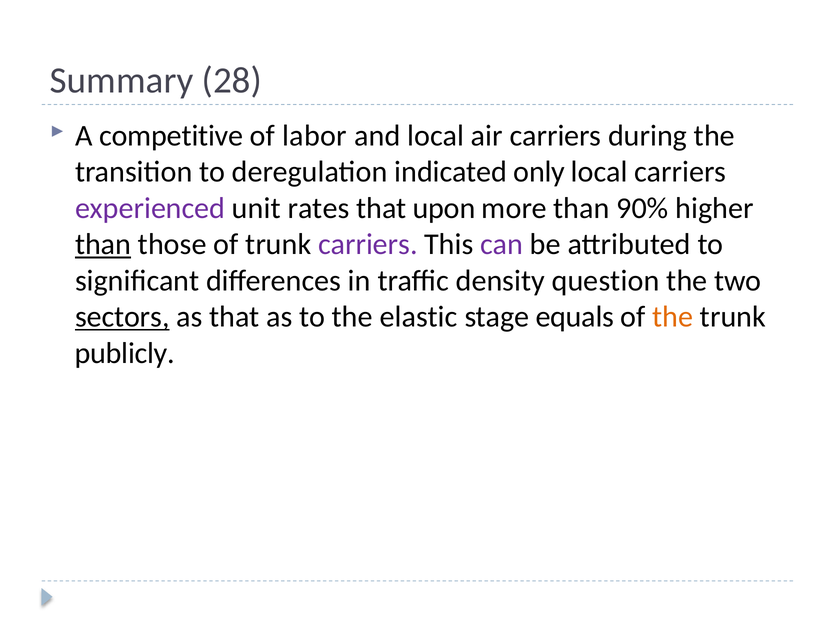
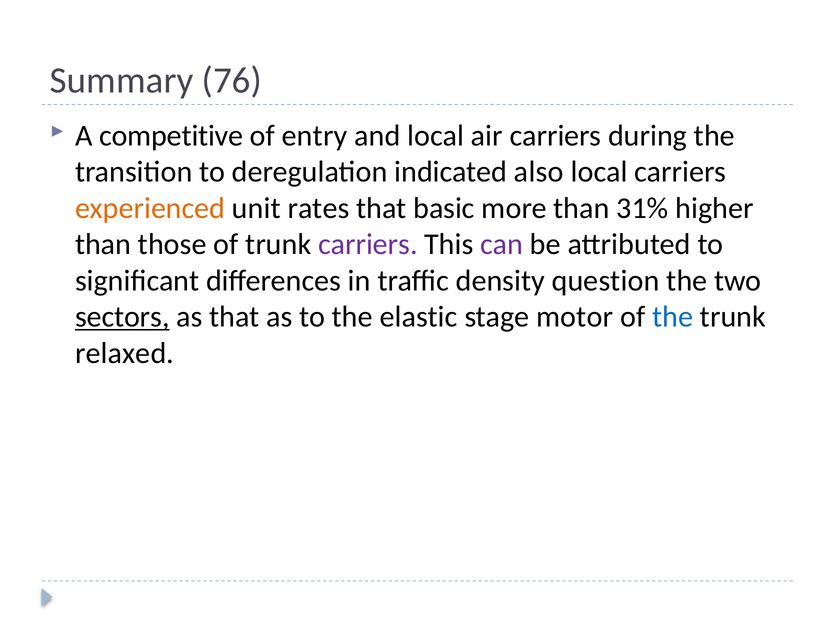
28: 28 -> 76 (232, 81)
labor: labor -> entry (315, 136)
only: only -> also (539, 172)
experienced colour: purple -> orange (150, 208)
upon: upon -> basic (444, 208)
90%: 90% -> 31% (642, 208)
than underline: present -> none (103, 244)
equals: equals -> motor (575, 316)
the colour: orange -> blue (673, 316)
publicly: publicly -> relaxed (125, 353)
